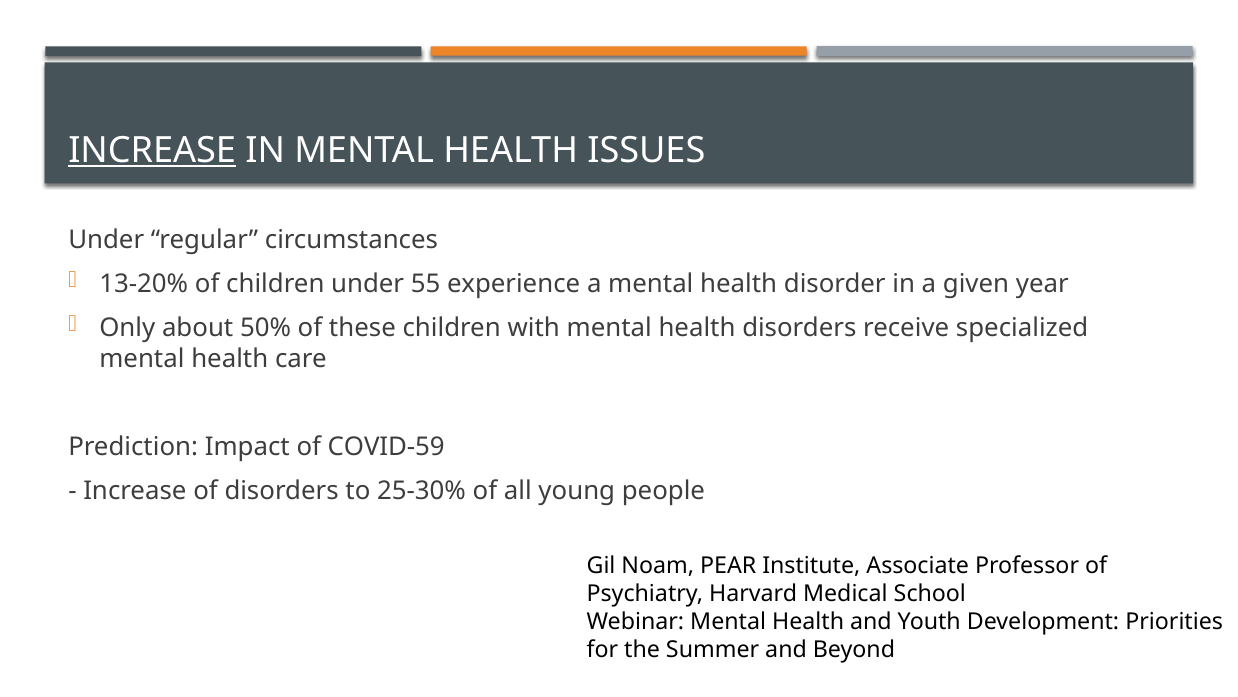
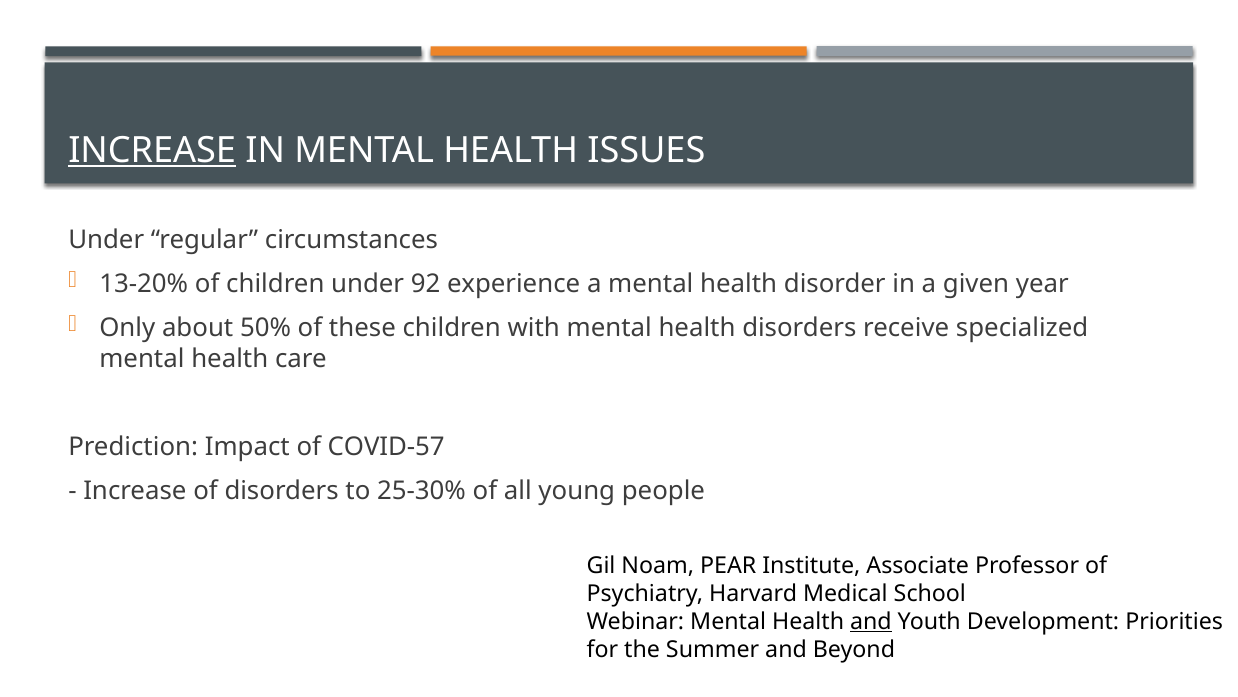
55: 55 -> 92 (426, 284)
COVID-59: COVID-59 -> COVID-57 (386, 446)
and underline: none -> present (871, 621)
